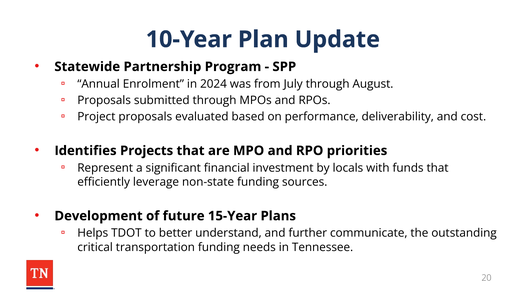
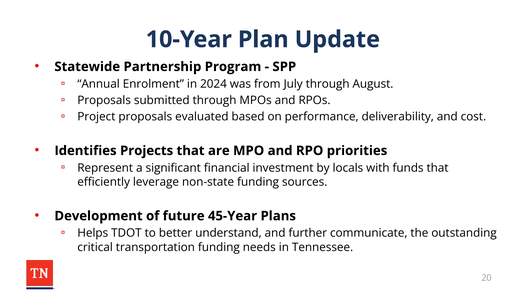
15-Year: 15-Year -> 45-Year (233, 216)
